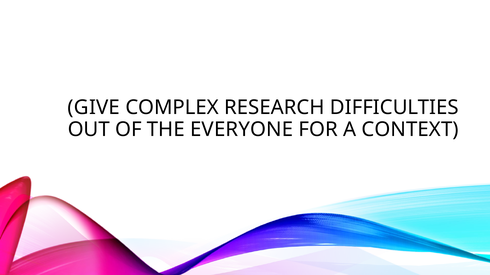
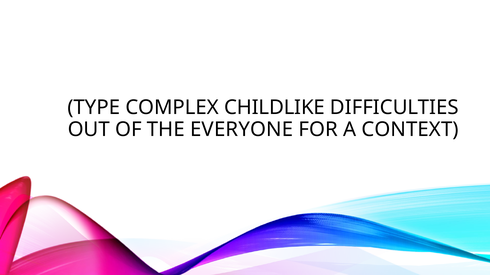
GIVE: GIVE -> TYPE (94, 108)
RESEARCH: RESEARCH -> CHILDLIKE (274, 108)
